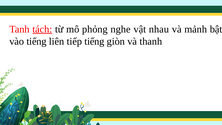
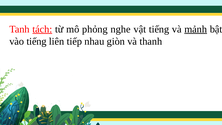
vật nhau: nhau -> tiếng (159, 29)
mảnh underline: none -> present (196, 29)
tiếp tiếng: tiếng -> nhau (94, 41)
